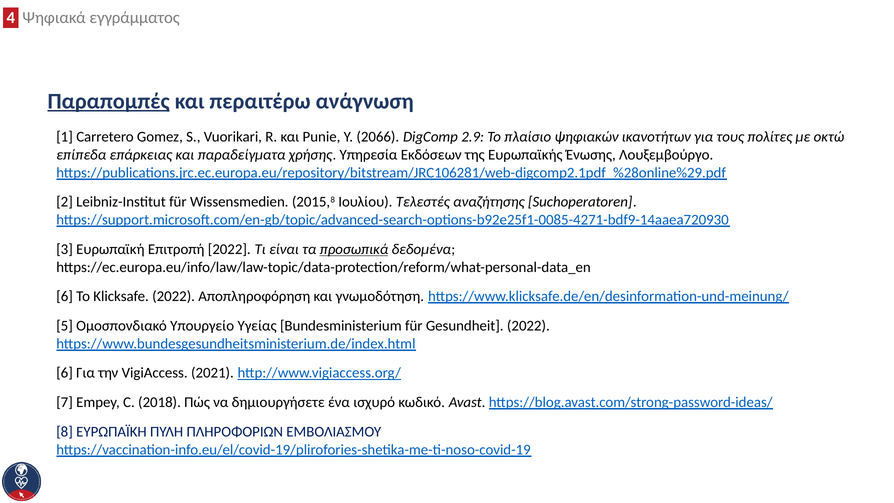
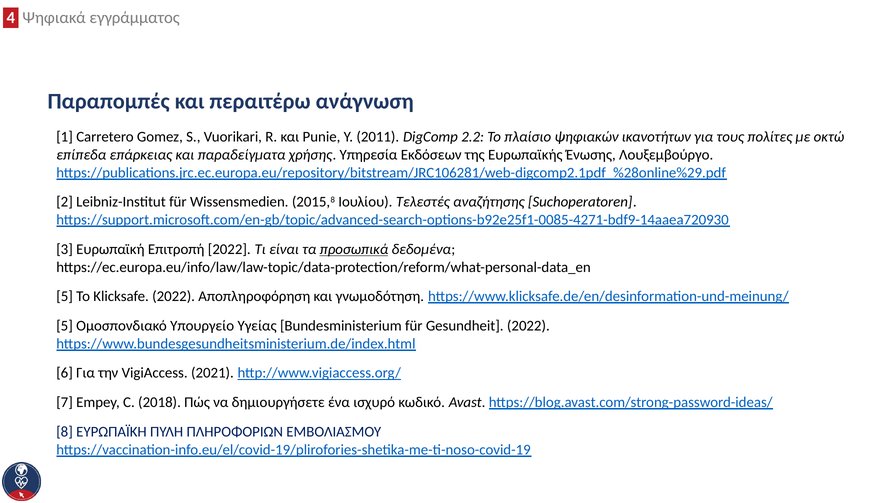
Παραπομπές underline: present -> none (109, 101)
2066: 2066 -> 2011 (378, 137)
2.9: 2.9 -> 2.2 (473, 137)
6: 6 -> 5 (65, 296)
